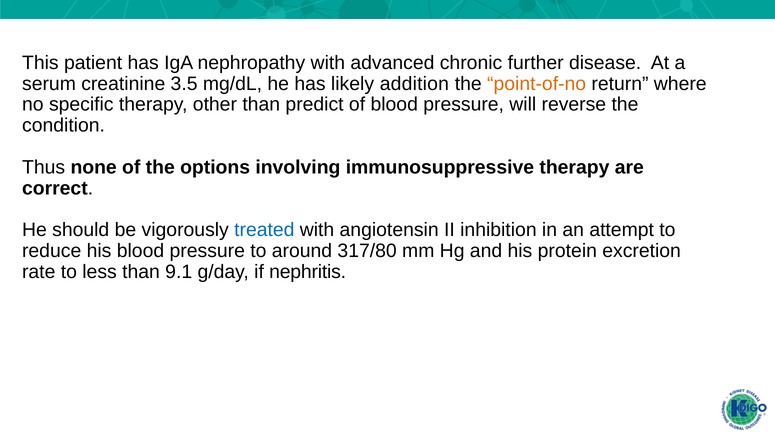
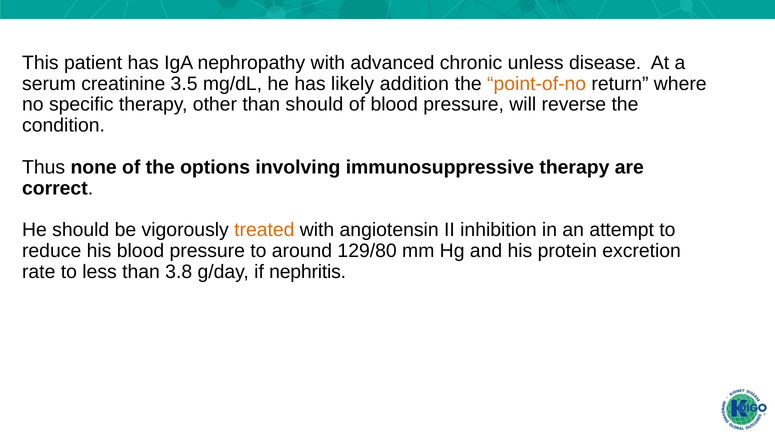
further: further -> unless (536, 63)
than predict: predict -> should (314, 105)
treated colour: blue -> orange (264, 230)
317/80: 317/80 -> 129/80 (367, 251)
9.1: 9.1 -> 3.8 (179, 272)
